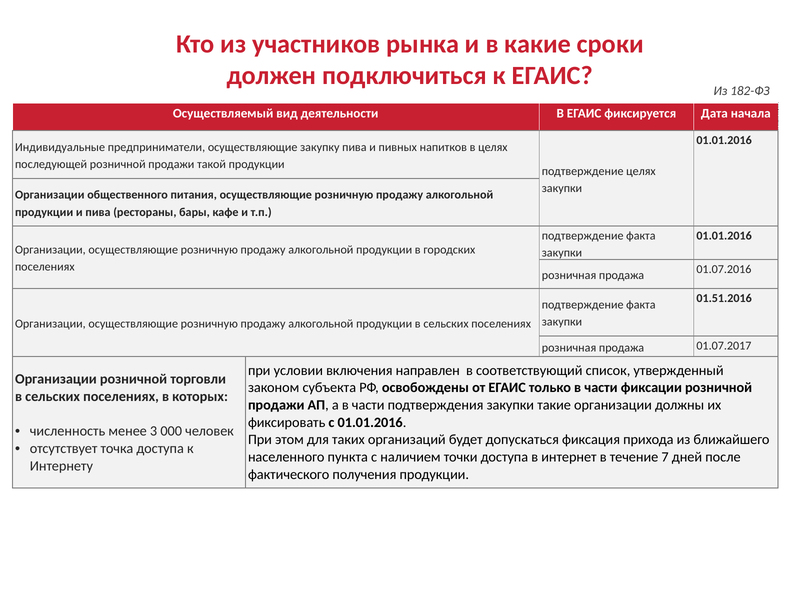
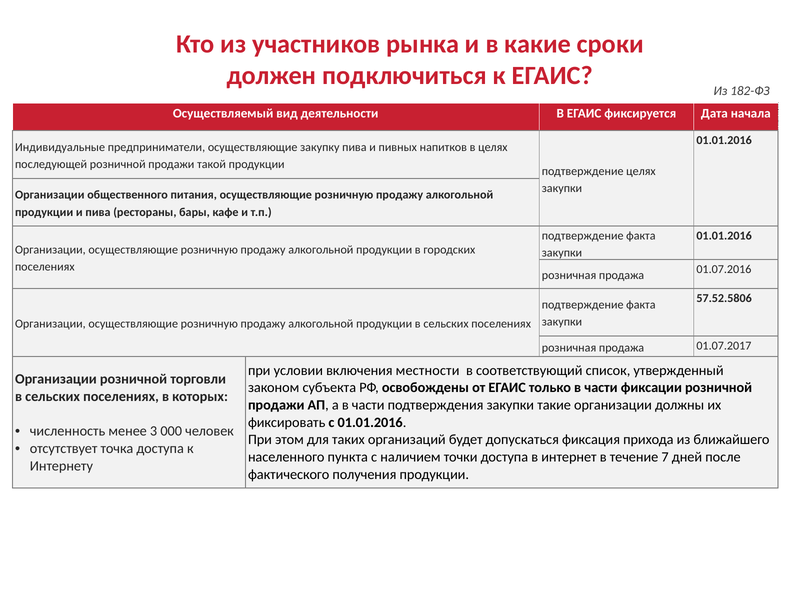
01.51.2016: 01.51.2016 -> 57.52.5806 (724, 298)
направлен: направлен -> местности (428, 371)
